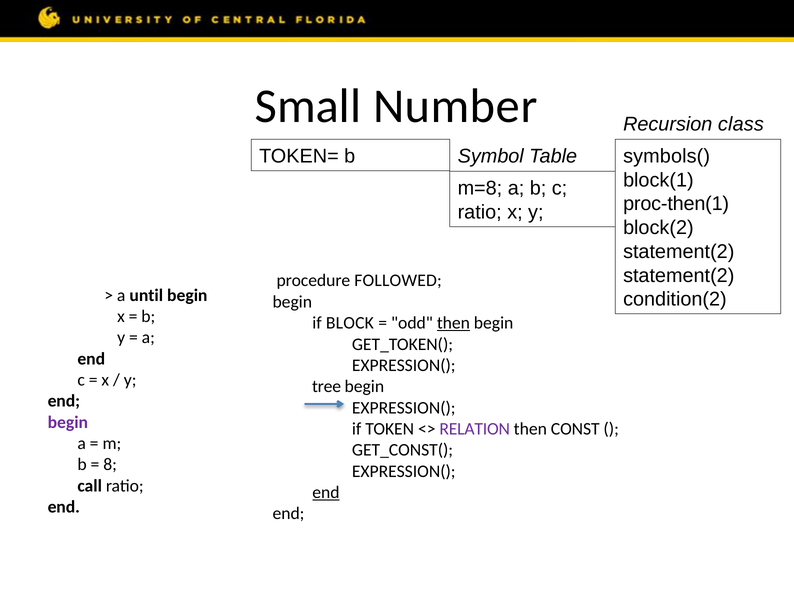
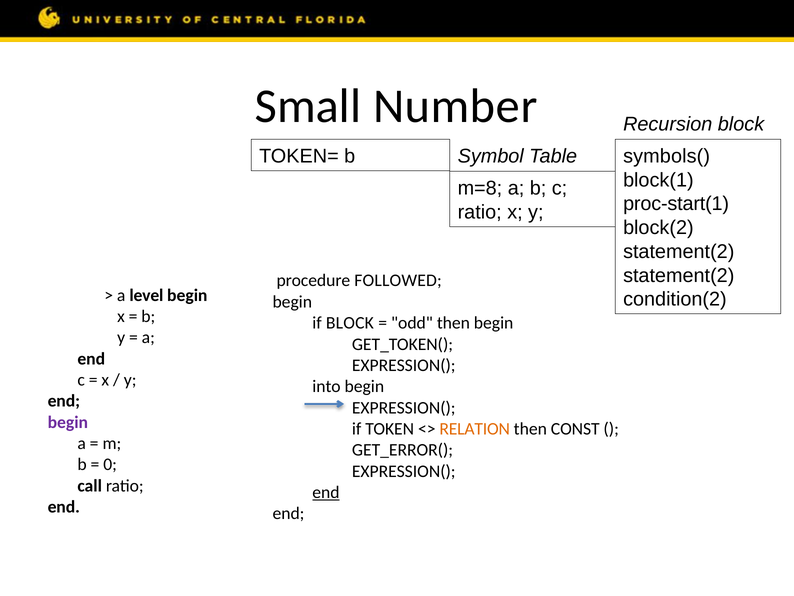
Recursion class: class -> block (741, 124)
proc-then(1: proc-then(1 -> proc-start(1 (676, 204)
until: until -> level (146, 295)
then underline: present -> none (453, 323)
tree: tree -> into (326, 386)
RELATION colour: purple -> orange (475, 429)
GET_CONST(: GET_CONST( -> GET_ERROR( (403, 450)
8: 8 -> 0 (110, 464)
